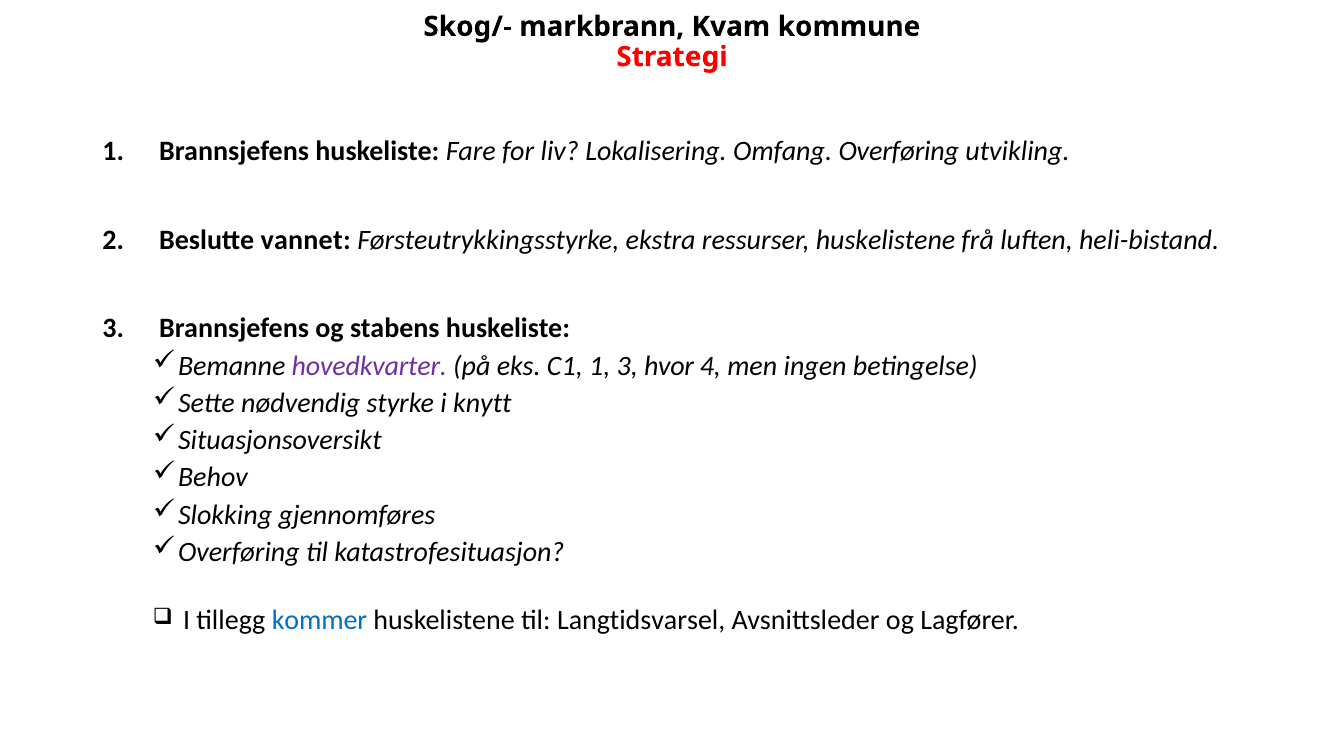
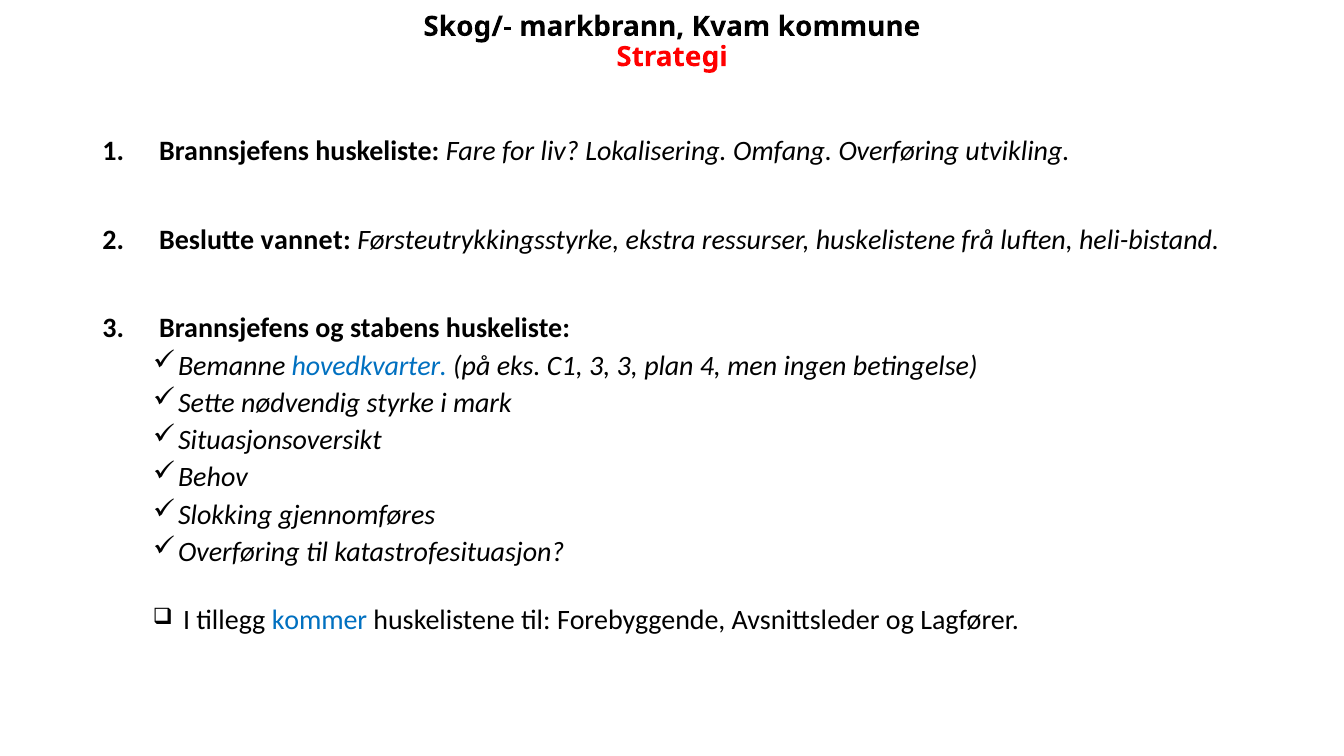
hovedkvarter colour: purple -> blue (369, 366)
C1 1: 1 -> 3 (600, 366)
hvor: hvor -> plan (669, 366)
knytt: knytt -> mark (482, 403)
Langtidsvarsel: Langtidsvarsel -> Forebyggende (641, 621)
